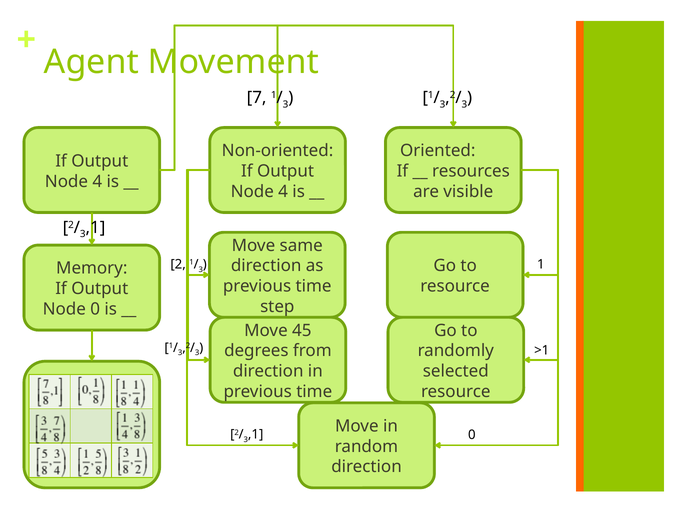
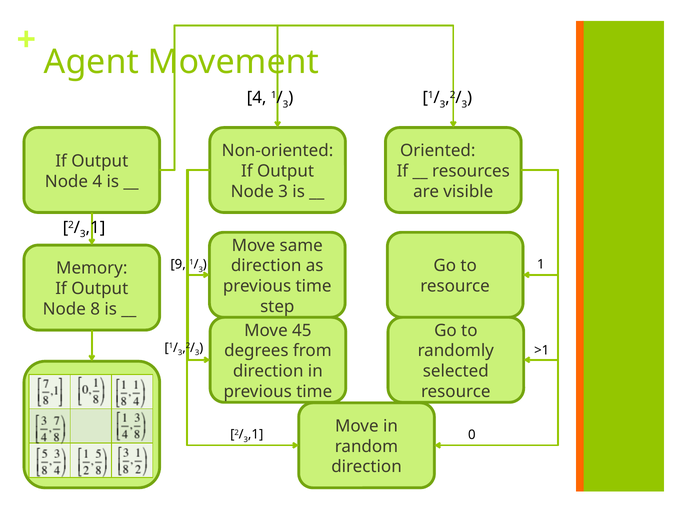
7: 7 -> 4 (257, 98)
4: 4 -> 3 (283, 192)
2: 2 -> 9 (178, 265)
Node 0: 0 -> 8 (95, 309)
